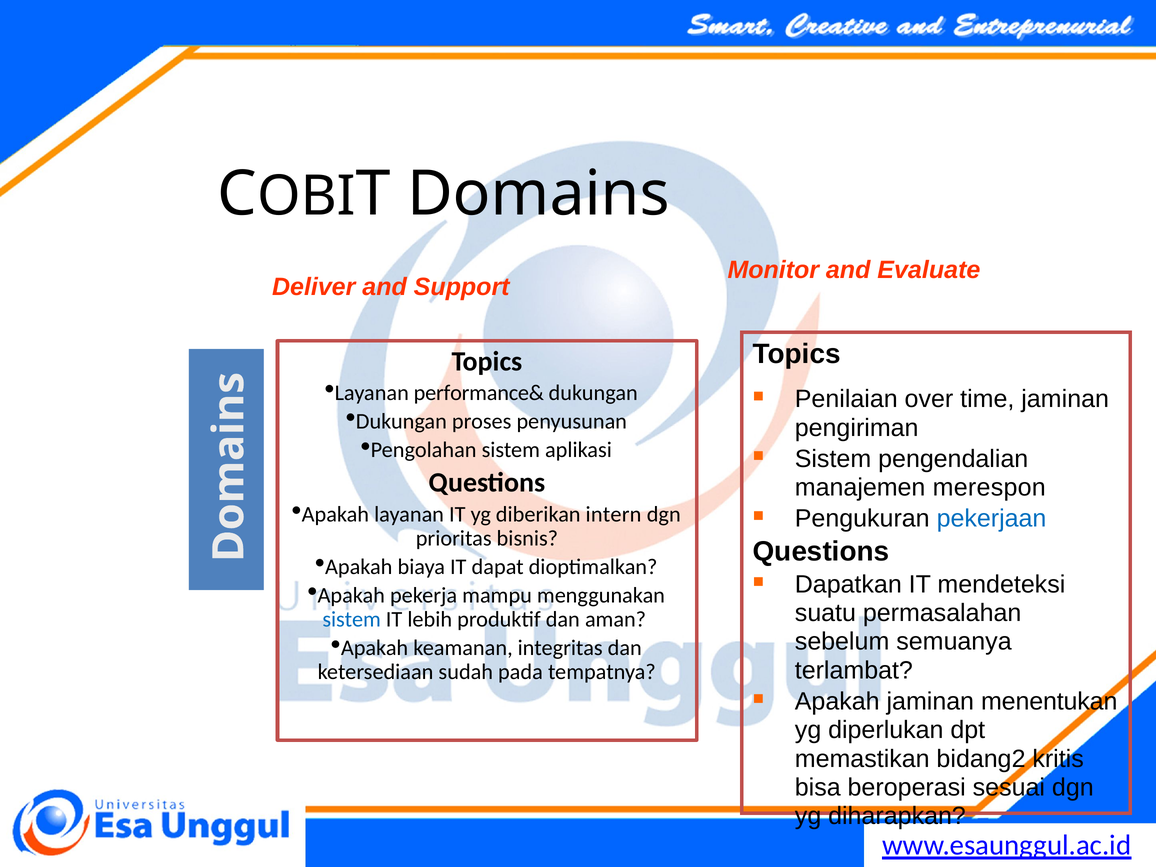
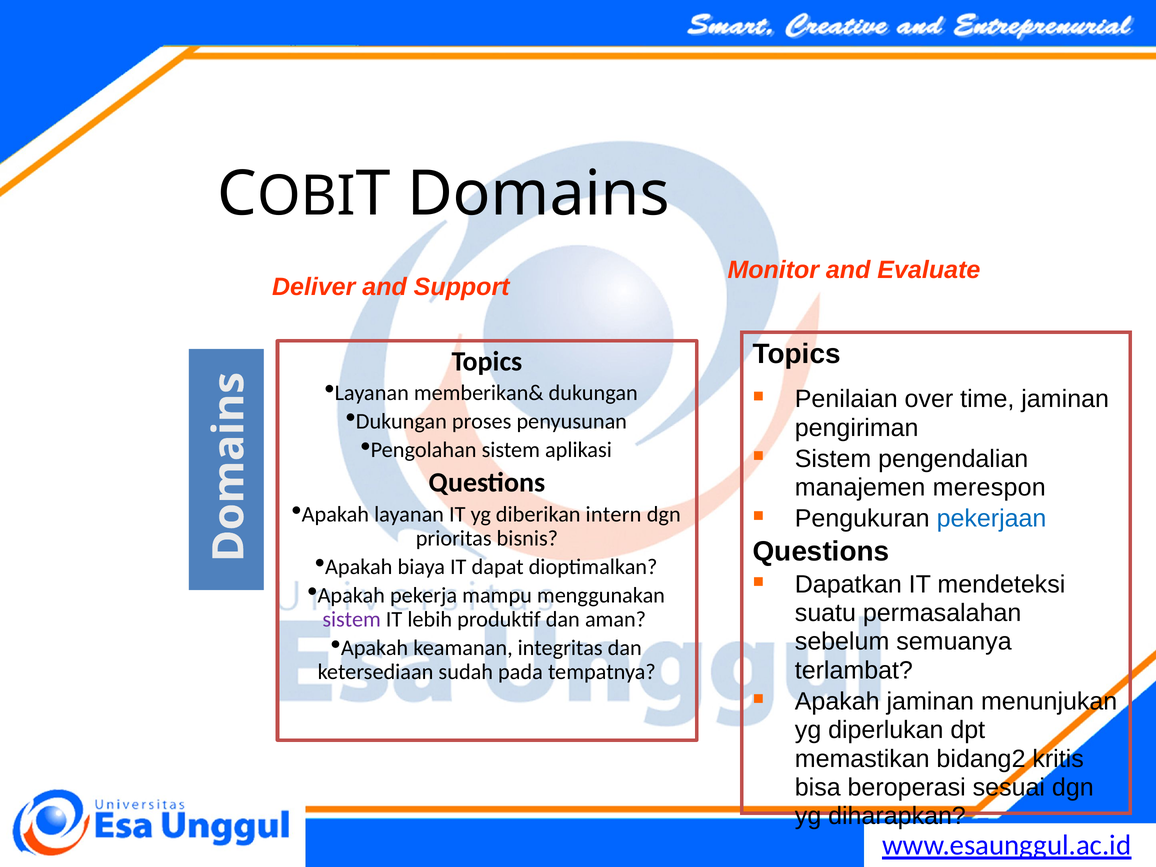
performance&: performance& -> memberikan& (479, 393)
sistem colour: blue -> purple (352, 619)
menentukan: menentukan -> menunjukan (1049, 701)
